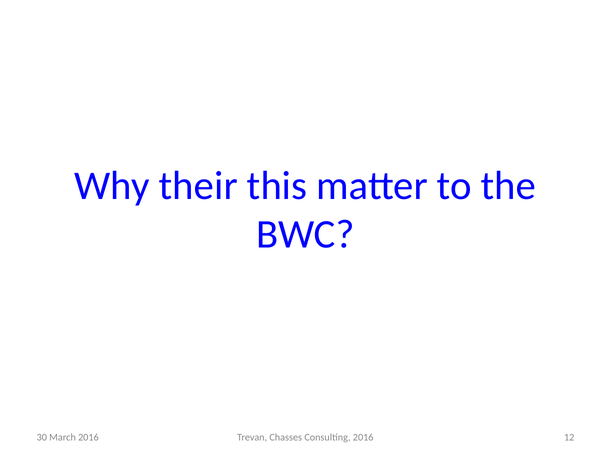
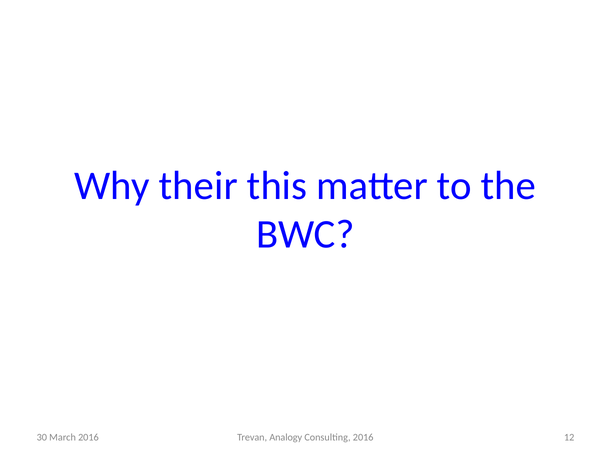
Chasses: Chasses -> Analogy (286, 438)
